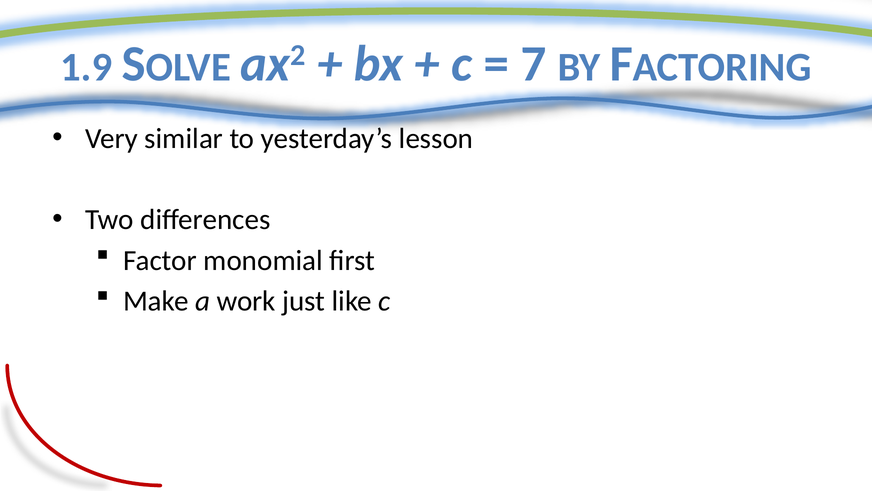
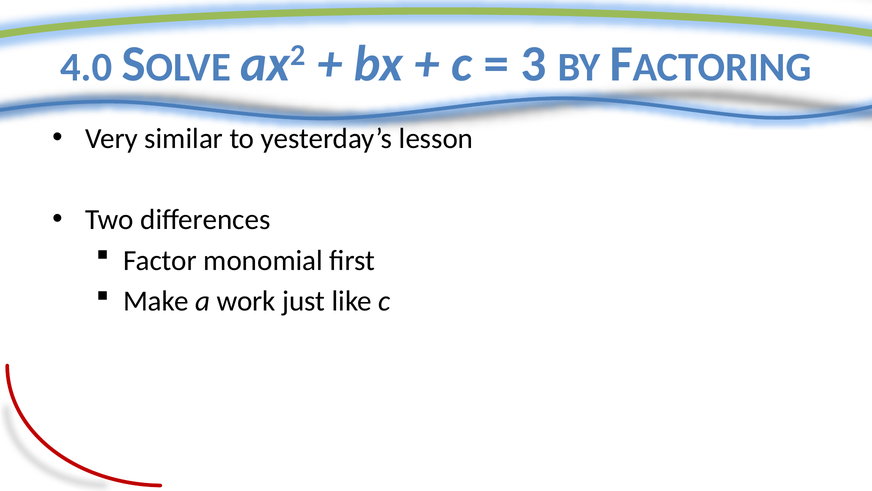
1.9: 1.9 -> 4.0 (86, 67)
7: 7 -> 3 (534, 64)
